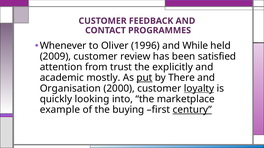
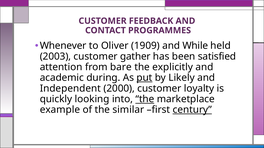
1996: 1996 -> 1909 (145, 46)
2009: 2009 -> 2003 (55, 57)
review: review -> gather (135, 57)
trust: trust -> bare (121, 67)
mostly: mostly -> during (103, 78)
There: There -> Likely (182, 78)
Organisation: Organisation -> Independent (70, 89)
loyalty underline: present -> none (199, 89)
the underline: none -> present (145, 99)
buying: buying -> similar (128, 110)
